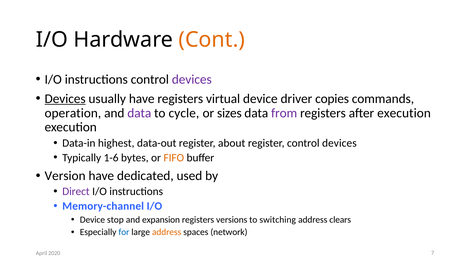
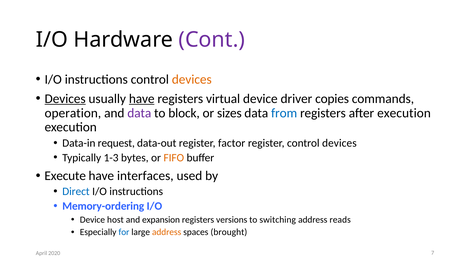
Cont colour: orange -> purple (212, 39)
devices colour: purple -> orange (192, 79)
have underline: none -> present (142, 98)
cycle: cycle -> block (184, 113)
from colour: purple -> blue (284, 113)
highest: highest -> request (116, 143)
about: about -> factor (232, 143)
1-6: 1-6 -> 1-3 (111, 157)
Version: Version -> Execute (65, 175)
dedicated: dedicated -> interfaces (145, 175)
Direct colour: purple -> blue (76, 191)
Memory-channel: Memory-channel -> Memory-ordering (103, 206)
stop: stop -> host (115, 219)
clears: clears -> reads (340, 219)
network: network -> brought (229, 232)
